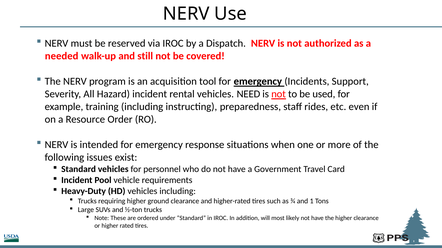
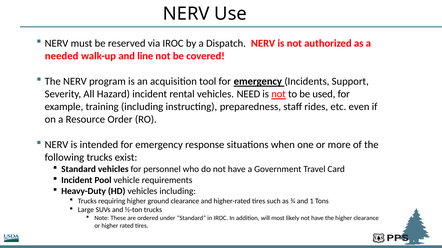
still: still -> line (145, 56)
following issues: issues -> trucks (100, 158)
